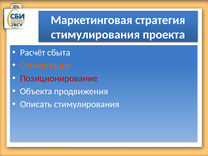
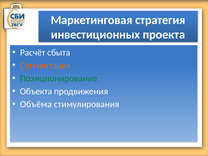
стимулирования: стимулирования -> инвестиционных (95, 35)
Позиционирование colour: red -> green (59, 78)
Описать: Описать -> Объёма (36, 104)
